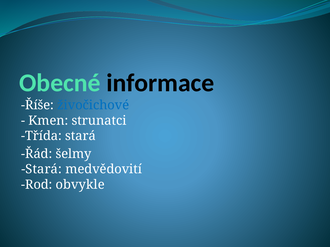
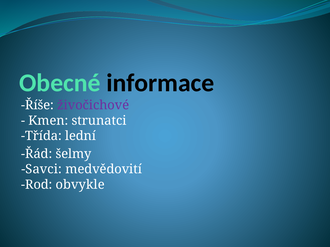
živočichové colour: blue -> purple (93, 105)
Třída stará: stará -> lední (81, 136)
Stará: Stará -> Savci (42, 170)
